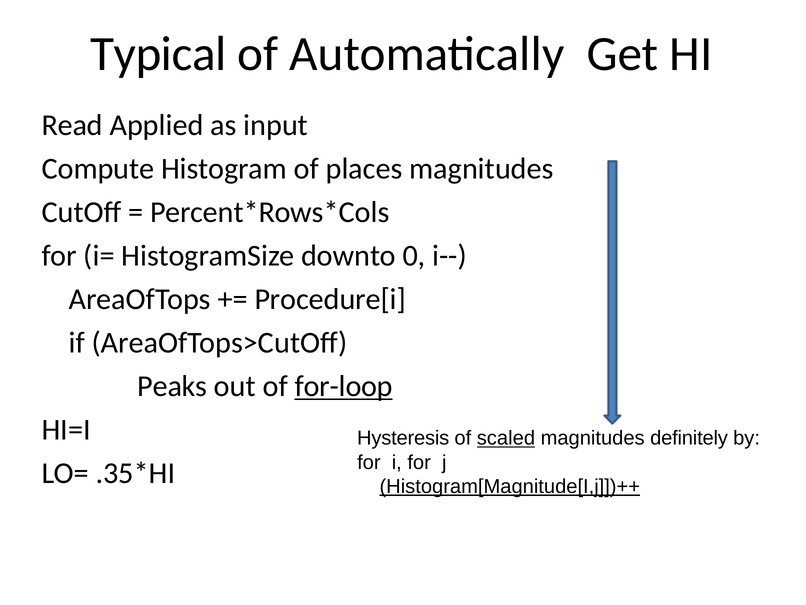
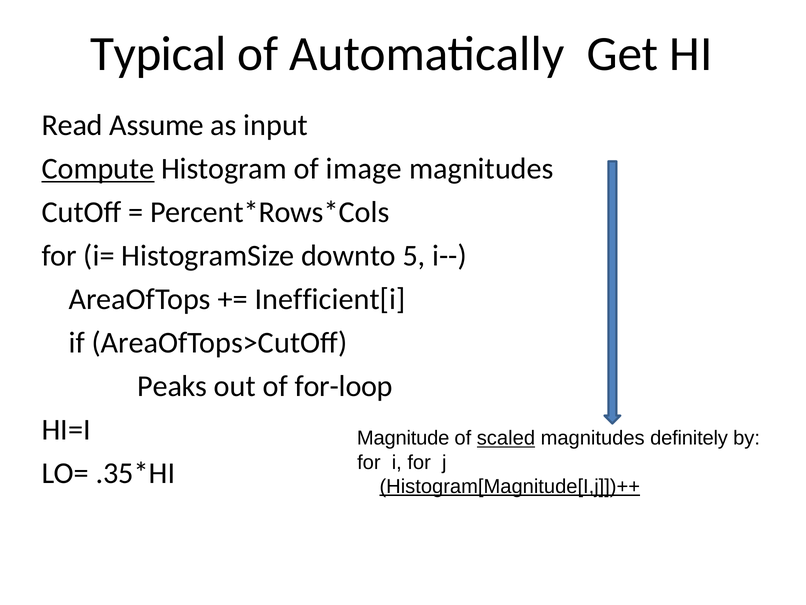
Applied: Applied -> Assume (157, 125)
Compute underline: none -> present (98, 169)
places: places -> image (364, 169)
0: 0 -> 5 (414, 255)
Procedure[i: Procedure[i -> Inefficient[i (330, 299)
for-loop underline: present -> none (344, 386)
Hysteresis: Hysteresis -> Magnitude (403, 438)
